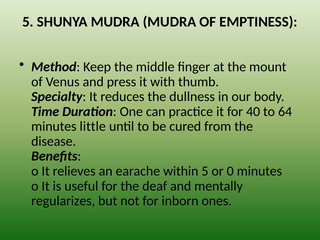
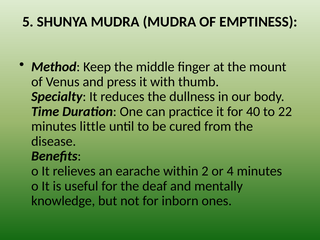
64: 64 -> 22 (285, 112)
within 5: 5 -> 2 (205, 171)
0: 0 -> 4 (230, 171)
regularizes: regularizes -> knowledge (63, 201)
